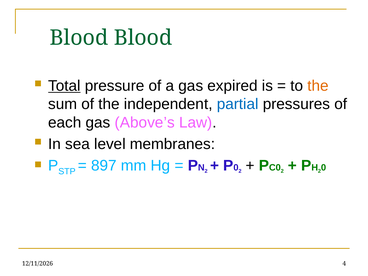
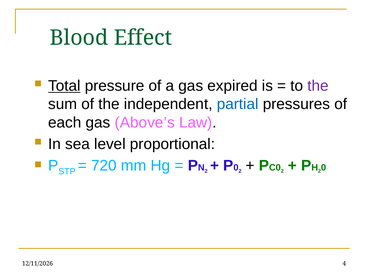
Blood Blood: Blood -> Effect (143, 38)
the colour: orange -> purple (318, 86)
membranes: membranes -> proportional (172, 144)
897: 897 -> 720 (104, 165)
